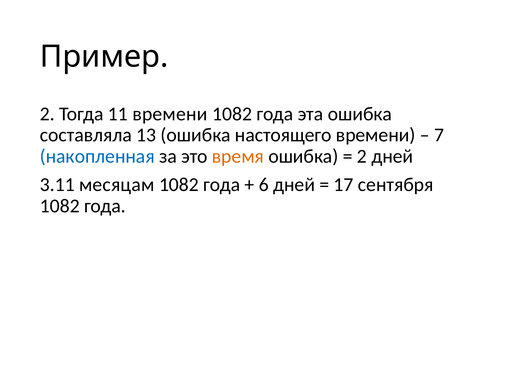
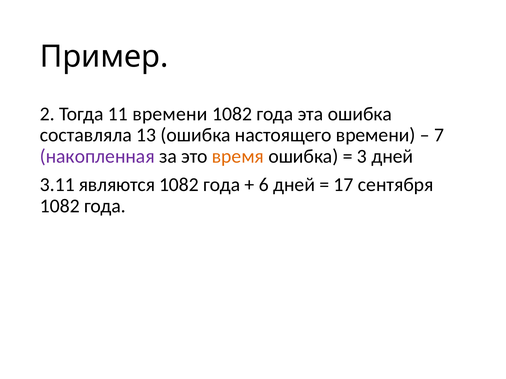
накопленная colour: blue -> purple (97, 157)
2: 2 -> 3 (362, 157)
месяцам: месяцам -> являются (117, 185)
